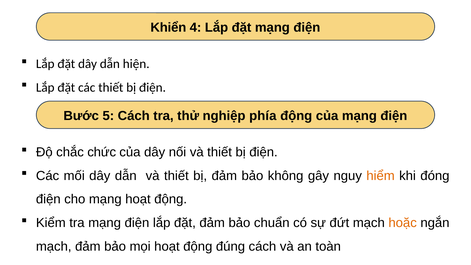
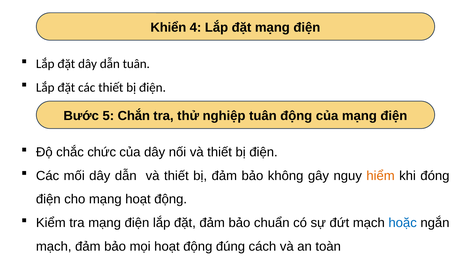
dẫn hiện: hiện -> tuân (136, 64)
5 Cách: Cách -> Chắn (134, 116)
nghiệp phía: phía -> tuân (263, 116)
hoặc colour: orange -> blue (403, 223)
